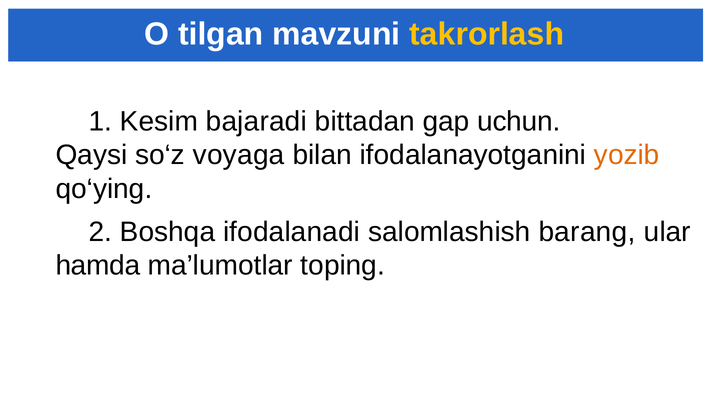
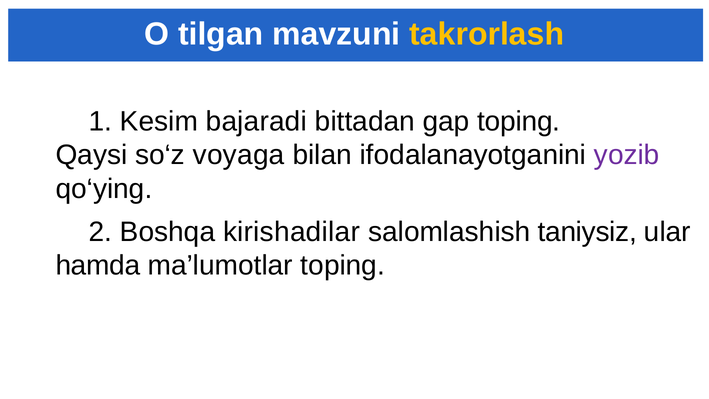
gap uchun: uchun -> toping (519, 121)
yozib colour: orange -> purple (627, 155)
ifodalanadi: ifodalanadi -> kirishadilar (292, 232)
barang: barang -> taniysiz (587, 232)
